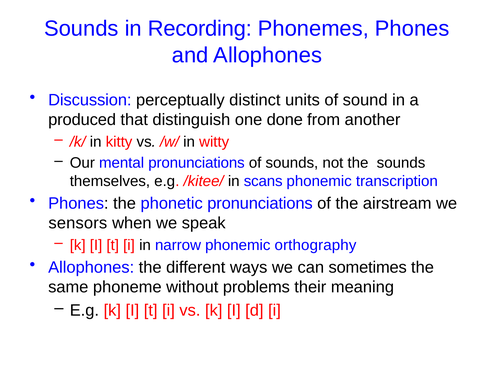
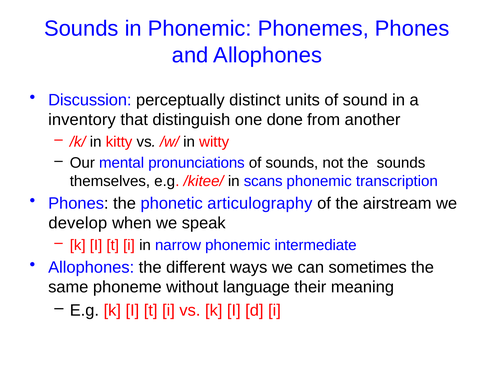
in Recording: Recording -> Phonemic (200, 29)
produced: produced -> inventory (82, 120)
phonetic pronunciations: pronunciations -> articulography (260, 203)
sensors: sensors -> develop (78, 223)
orthography: orthography -> intermediate (316, 245)
problems: problems -> language (256, 287)
